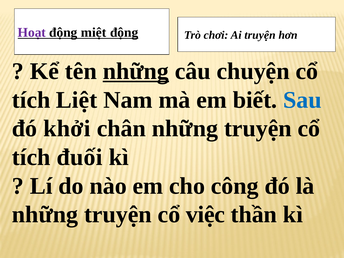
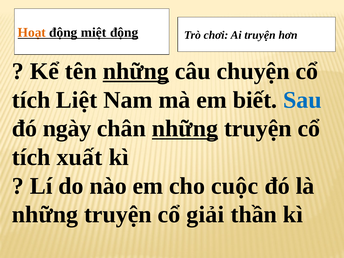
Hoạt colour: purple -> orange (32, 32)
khởi: khởi -> ngày (67, 129)
những underline: none -> present (185, 129)
đuối: đuối -> xuất (79, 157)
công: công -> cuộc (235, 186)
việc: việc -> giải (205, 215)
